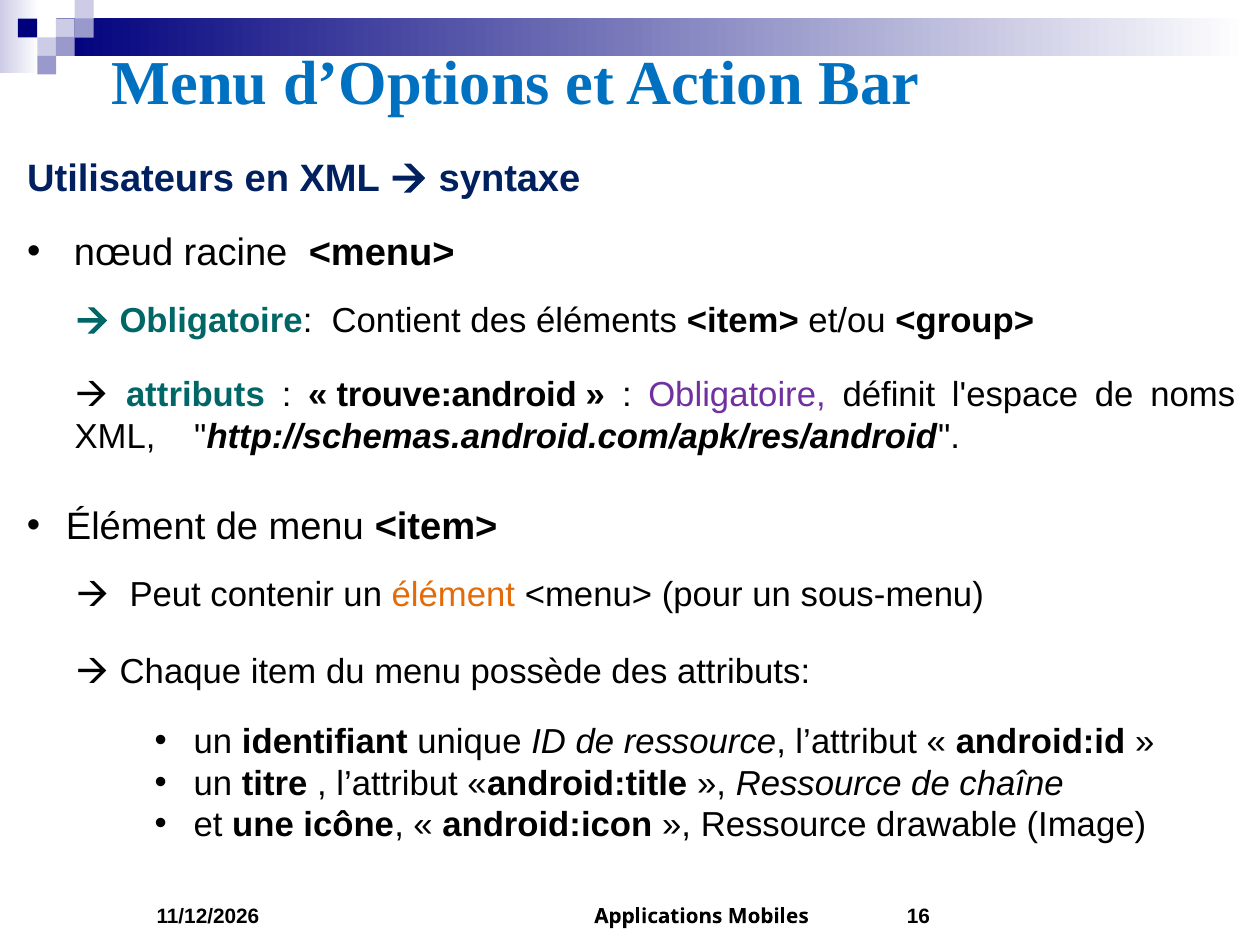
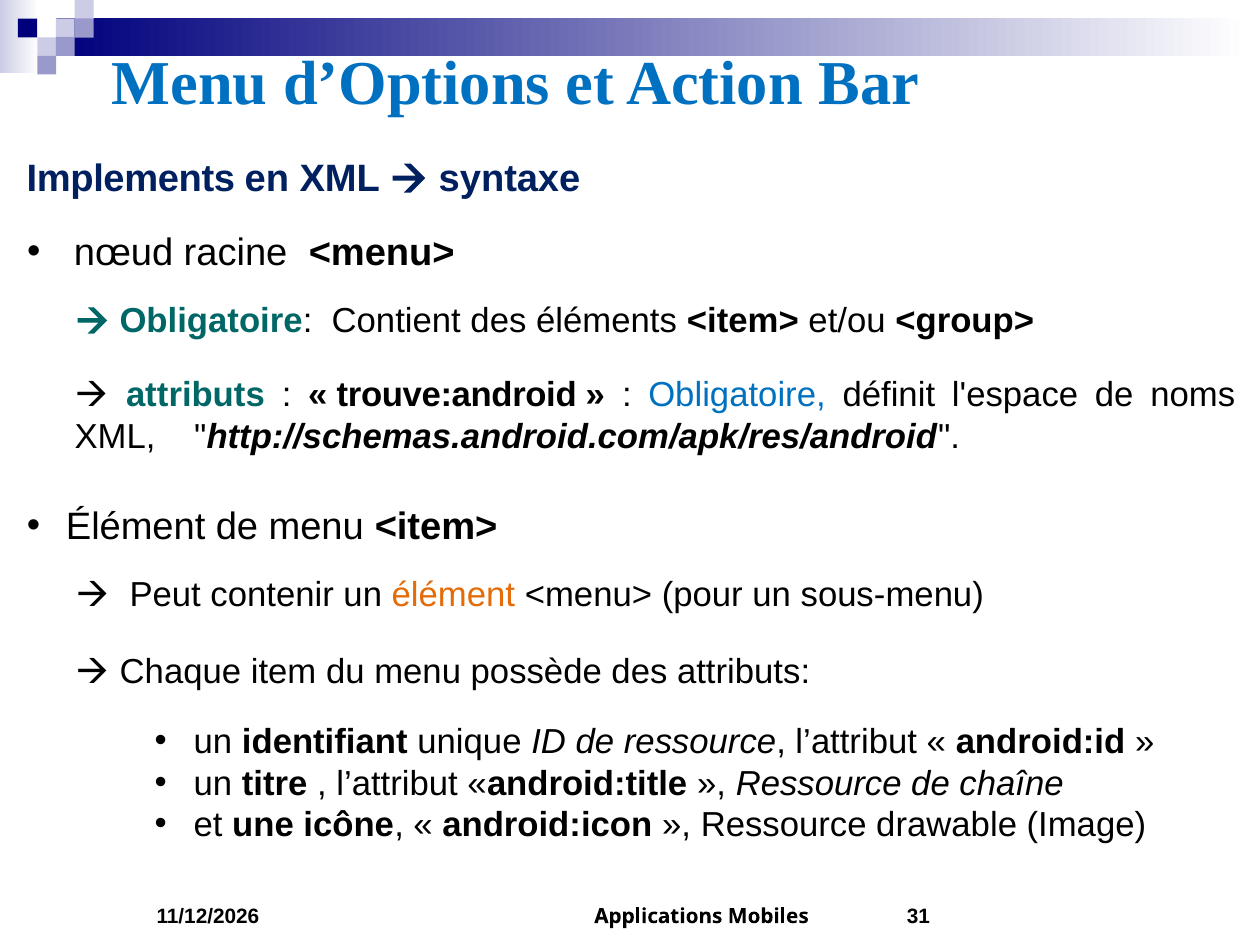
Utilisateurs: Utilisateurs -> Implements (131, 179)
Obligatoire colour: purple -> blue (737, 395)
16: 16 -> 31 (918, 916)
